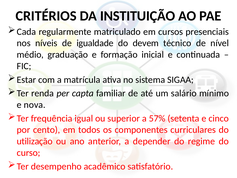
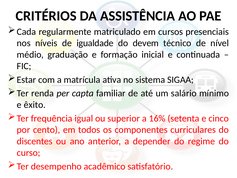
INSTITUIÇÃO: INSTITUIÇÃO -> ASSISTÊNCIA (138, 16)
nova: nova -> êxito (35, 105)
57%: 57% -> 16% (157, 118)
utilização: utilização -> discentes (35, 141)
